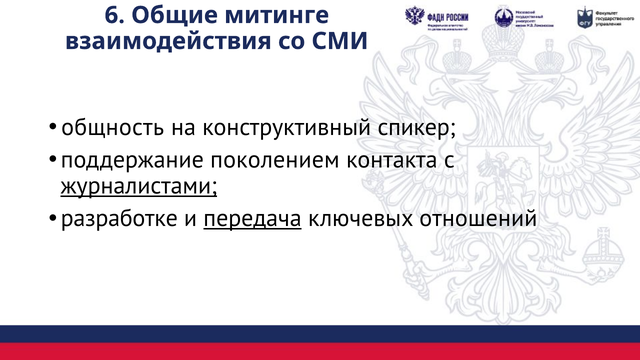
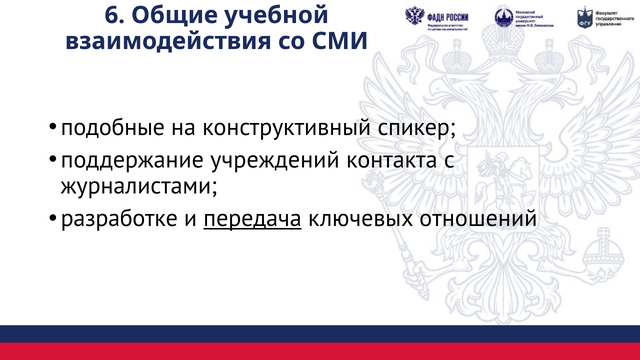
митинге: митинге -> учебной (277, 15)
общность: общность -> подобные (113, 127)
поколением: поколением -> учреждений (275, 160)
журналистами underline: present -> none (139, 186)
